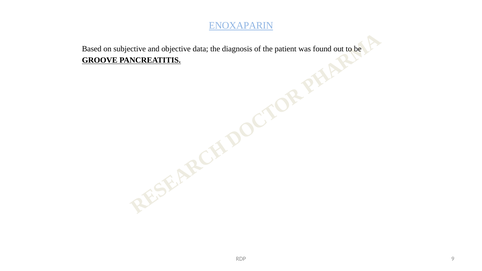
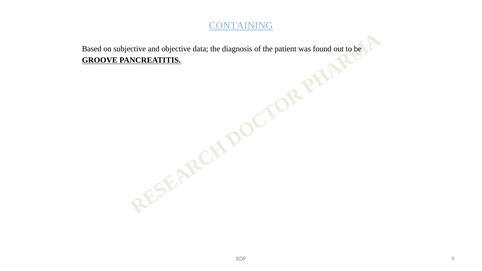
ENOXAPARIN: ENOXAPARIN -> CONTAINING (241, 26)
